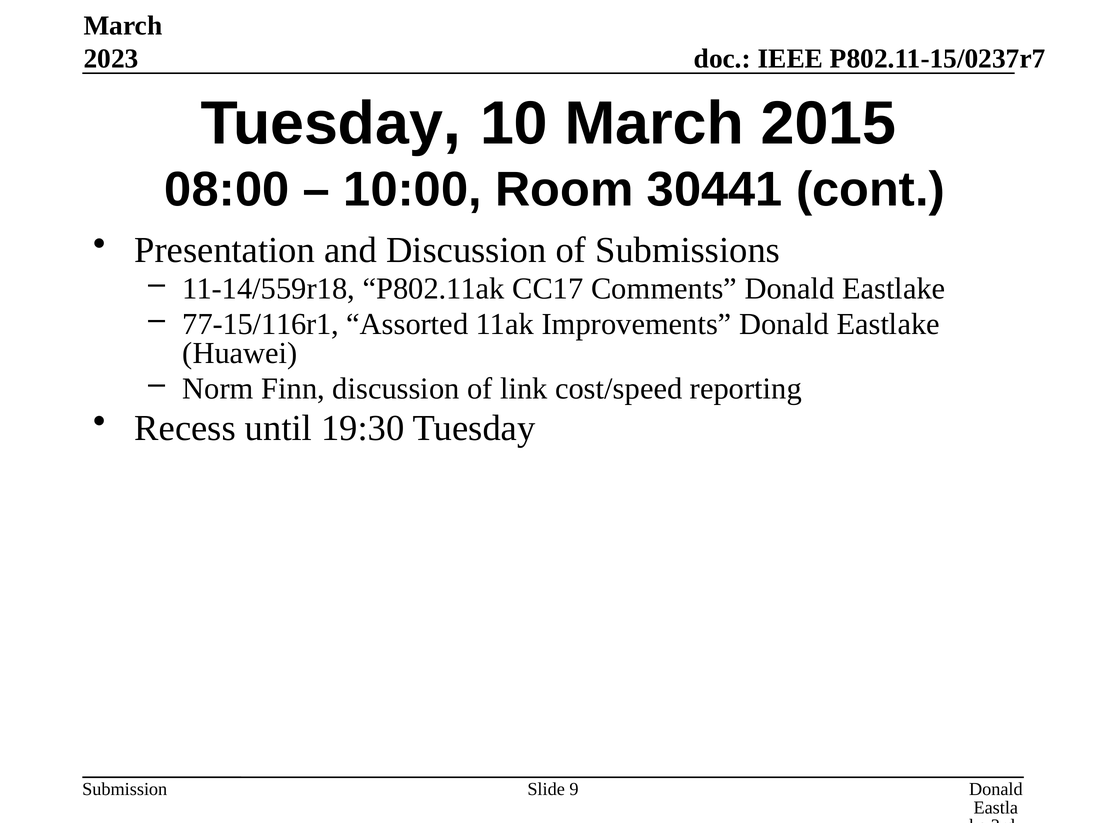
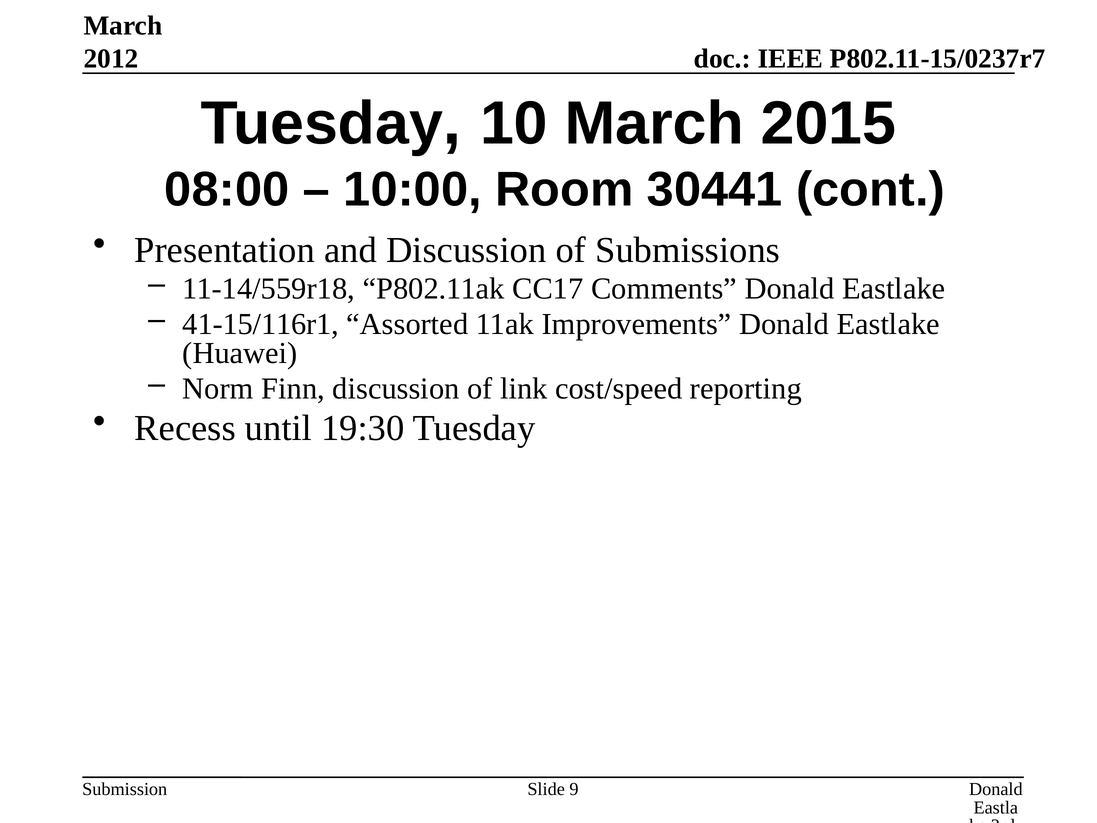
2023: 2023 -> 2012 (111, 59)
77-15/116r1: 77-15/116r1 -> 41-15/116r1 (261, 324)
